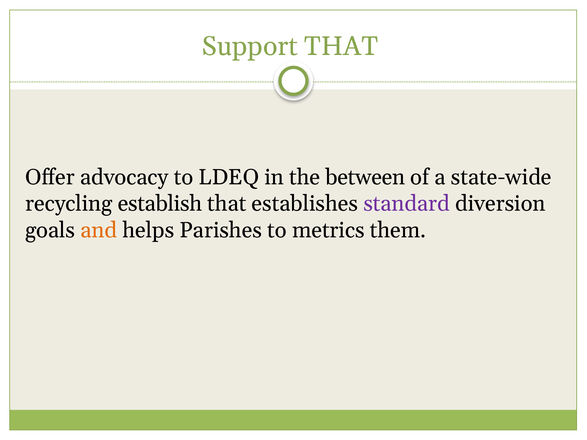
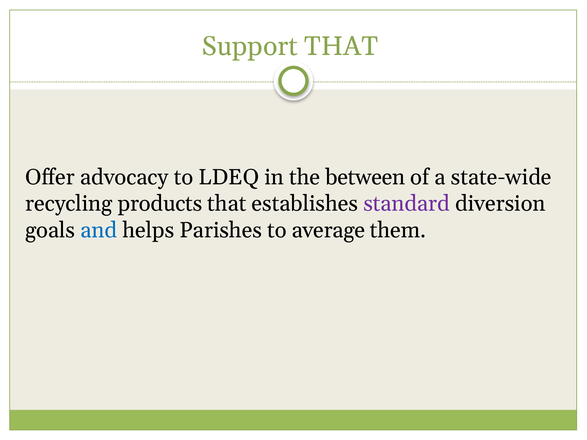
establish: establish -> products (160, 204)
and colour: orange -> blue (99, 230)
metrics: metrics -> average (328, 230)
